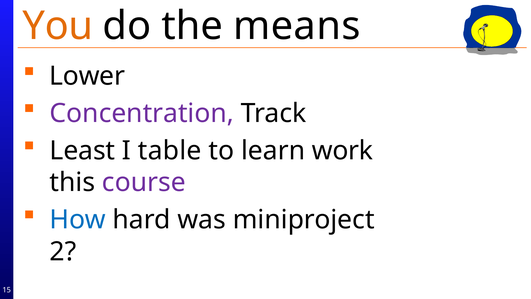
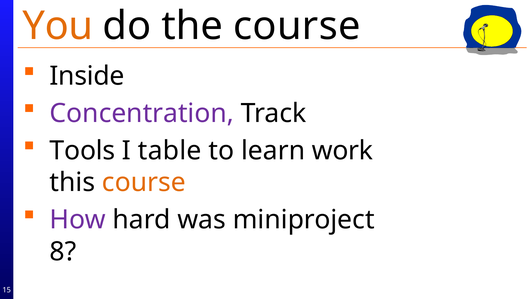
the means: means -> course (297, 26)
Lower: Lower -> Inside (87, 76)
Least: Least -> Tools (82, 150)
course colour: purple -> orange (144, 182)
How colour: blue -> purple (78, 219)
2: 2 -> 8 (63, 251)
